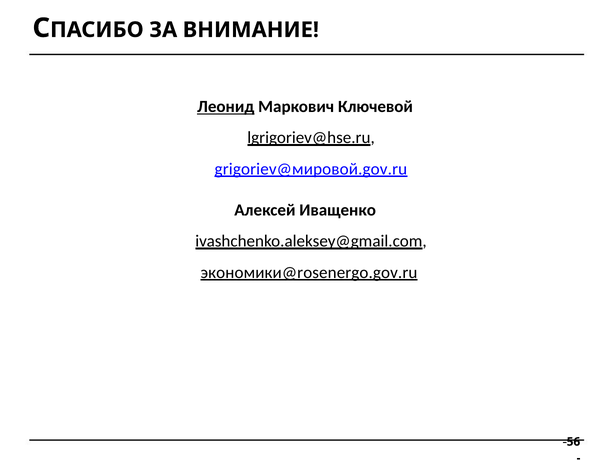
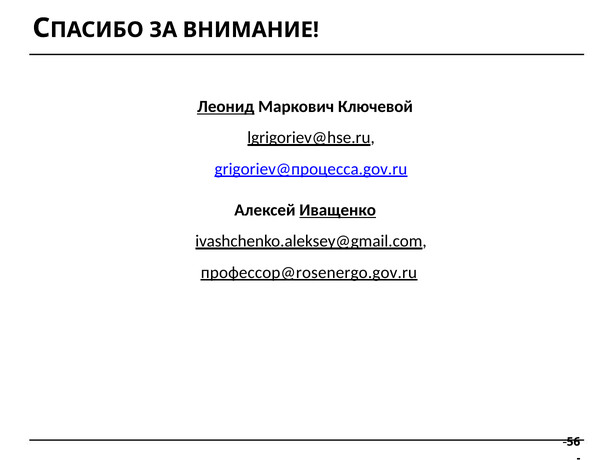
grigoriev@мировой.gov.ru: grigoriev@мировой.gov.ru -> grigoriev@процесса.gov.ru (311, 169)
Иващенко underline: none -> present (338, 210)
экономики@rosenergo.gov.ru: экономики@rosenergo.gov.ru -> профессор@rosenergo.gov.ru (309, 272)
